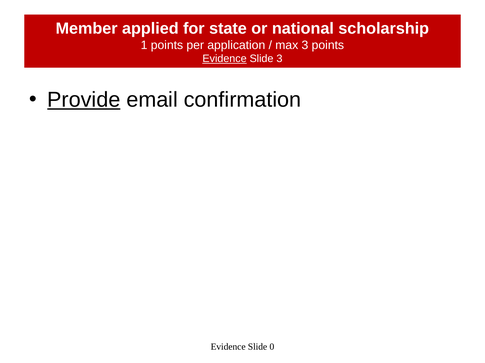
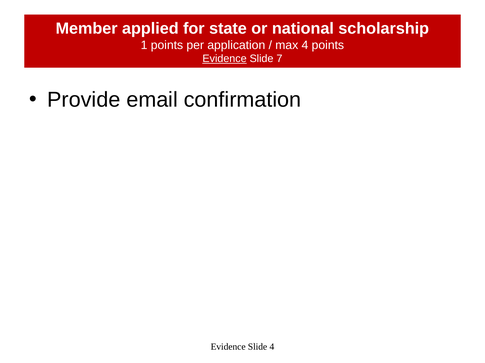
max 3: 3 -> 4 (305, 45)
Slide 3: 3 -> 7 (279, 59)
Provide underline: present -> none (84, 100)
Slide 0: 0 -> 4 (272, 347)
